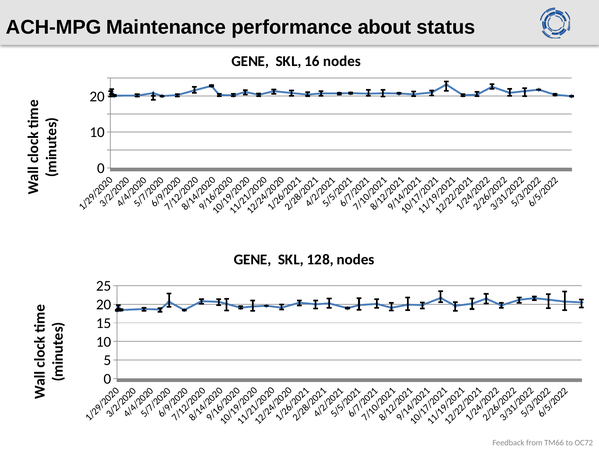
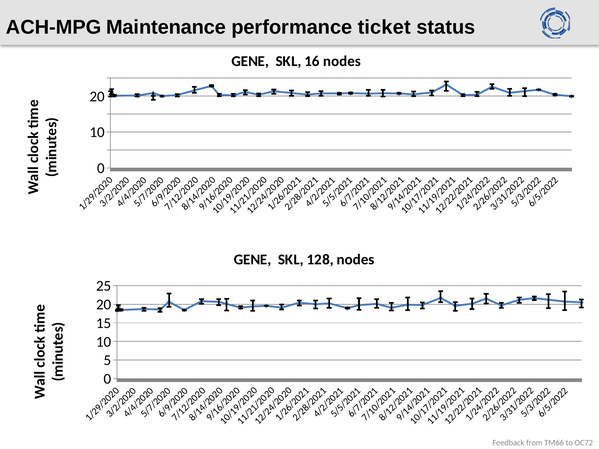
about: about -> ticket (384, 27)
